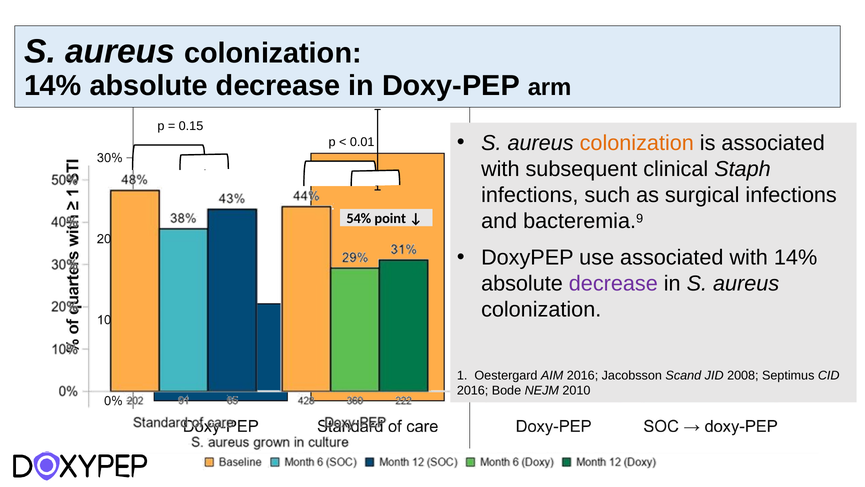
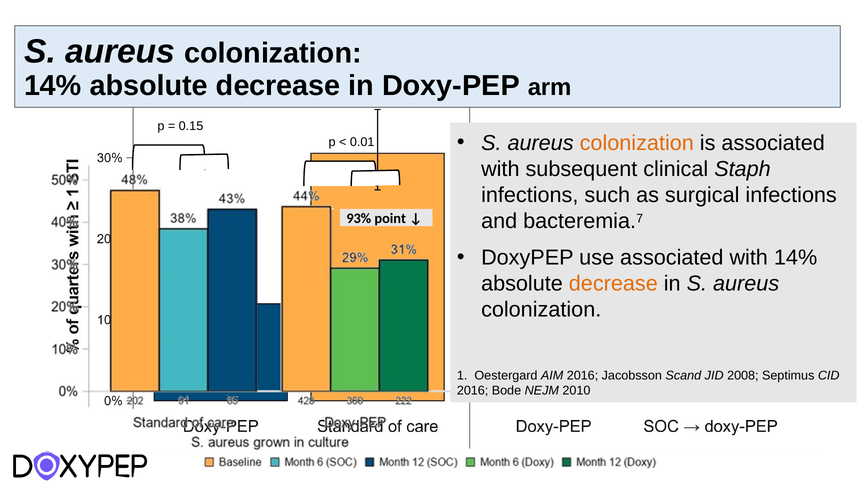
9: 9 -> 7 (640, 219)
54%: 54% -> 93% (359, 218)
decrease colour: purple -> orange (613, 283)
